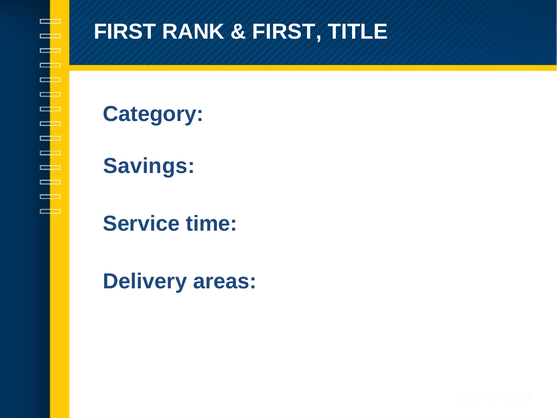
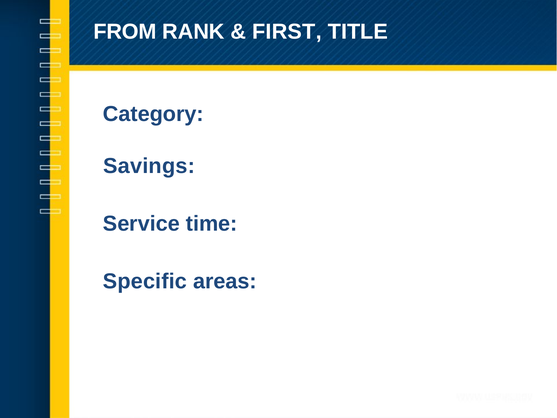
FIRST: FIRST -> FROM (125, 32)
Delivery: Delivery -> Specific (145, 281)
